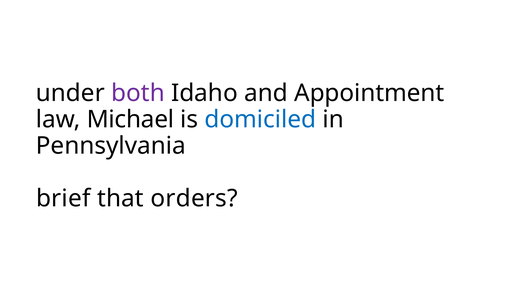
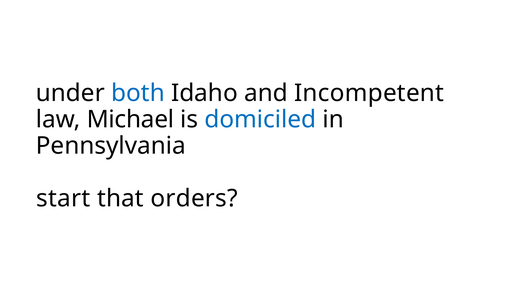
both colour: purple -> blue (138, 93)
Appointment: Appointment -> Incompetent (369, 93)
brief: brief -> start (63, 199)
